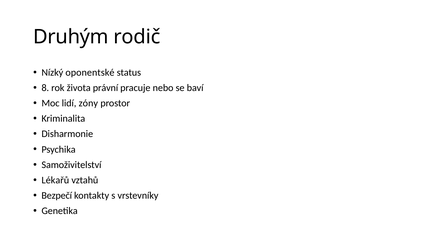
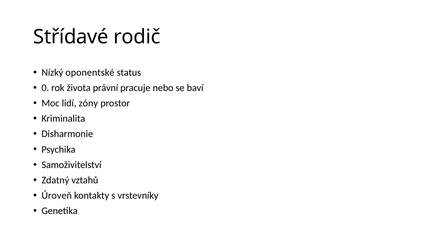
Druhým: Druhým -> Střídavé (71, 37)
8: 8 -> 0 (45, 88)
Lékařů: Lékařů -> Zdatný (55, 180)
Bezpečí: Bezpečí -> Úroveň (57, 195)
